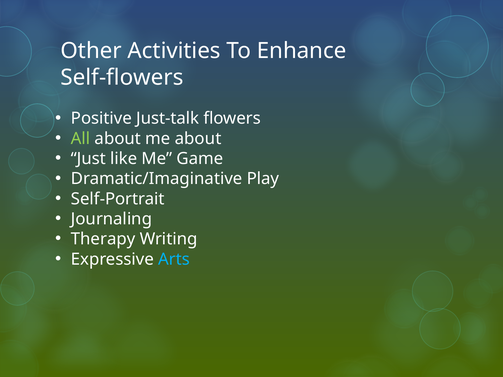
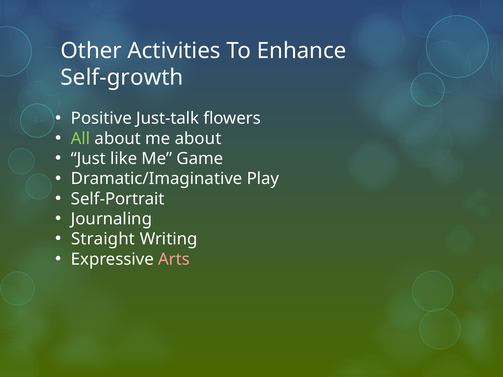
Self-flowers: Self-flowers -> Self-growth (122, 78)
Therapy: Therapy -> Straight (103, 239)
Arts colour: light blue -> pink (174, 259)
